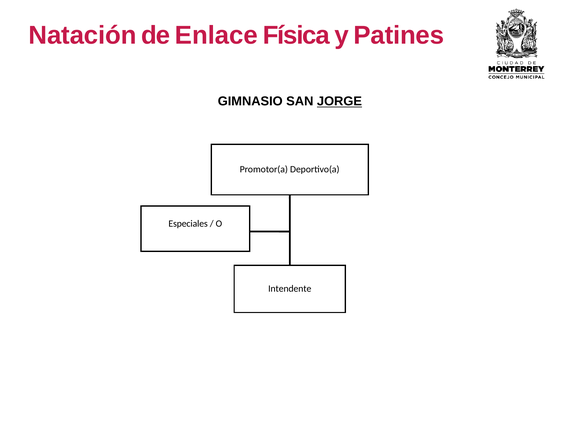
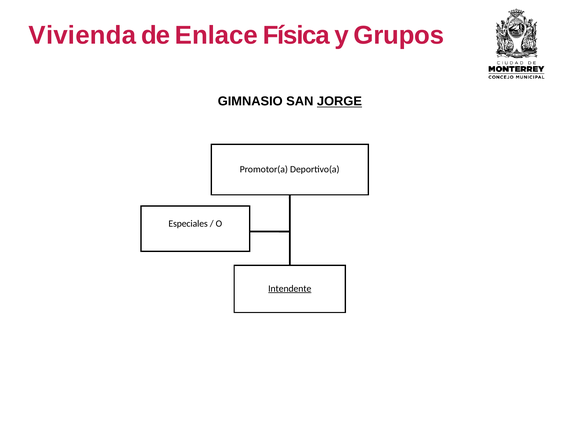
Natación: Natación -> Vivienda (82, 35)
Patines: Patines -> Grupos (399, 35)
Intendente underline: none -> present (290, 289)
